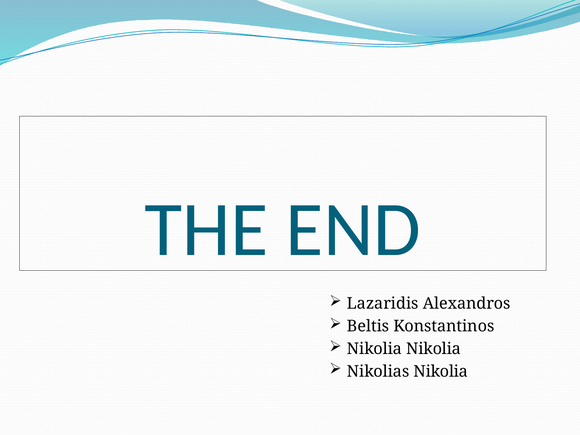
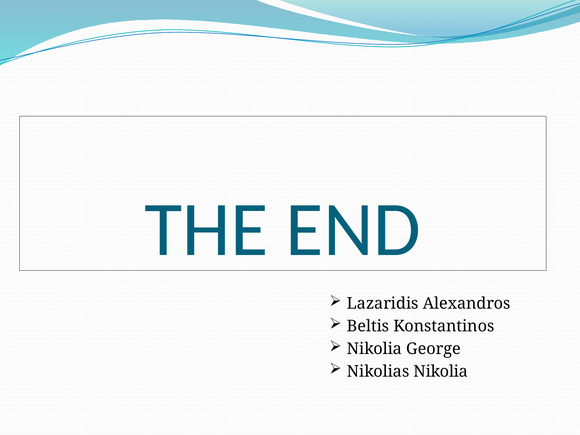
Nikolia Nikolia: Nikolia -> George (434, 349)
